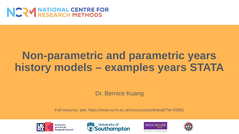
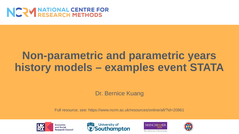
examples years: years -> event (172, 68)
